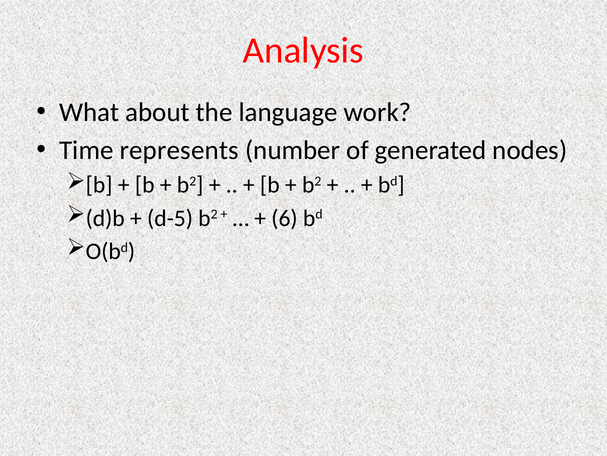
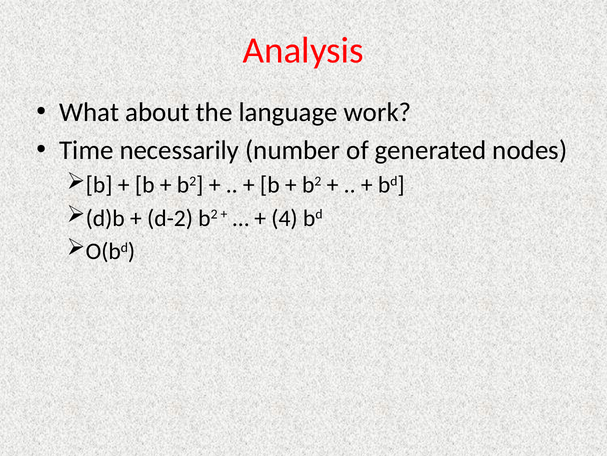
represents: represents -> necessarily (179, 150)
d-5: d-5 -> d-2 (170, 218)
6: 6 -> 4 (285, 218)
